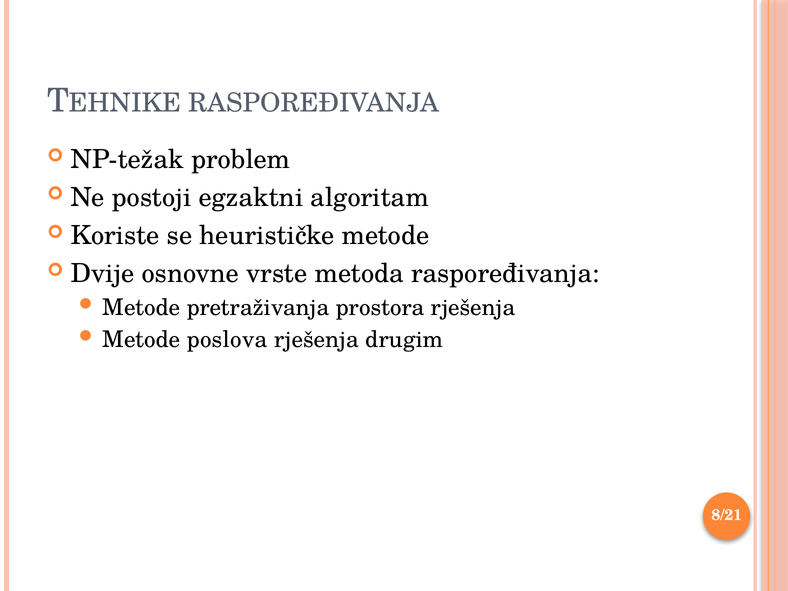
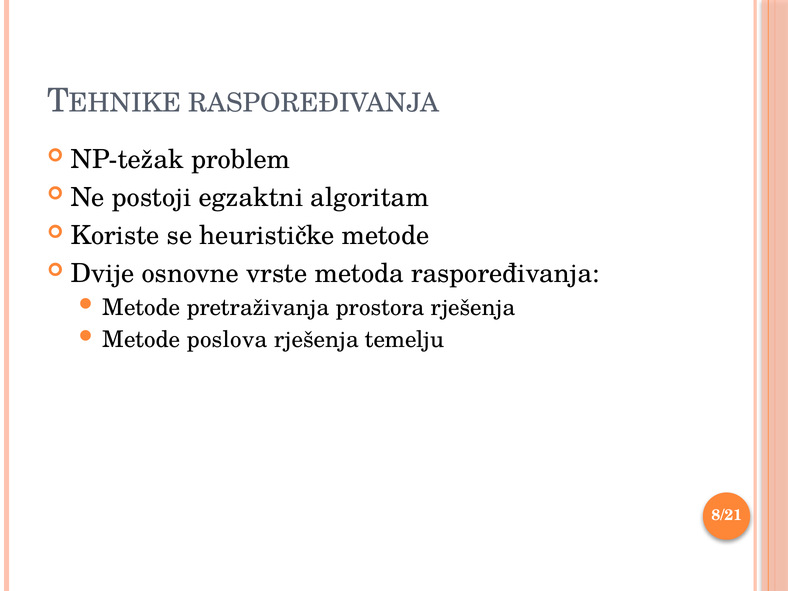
drugim: drugim -> temelju (405, 340)
